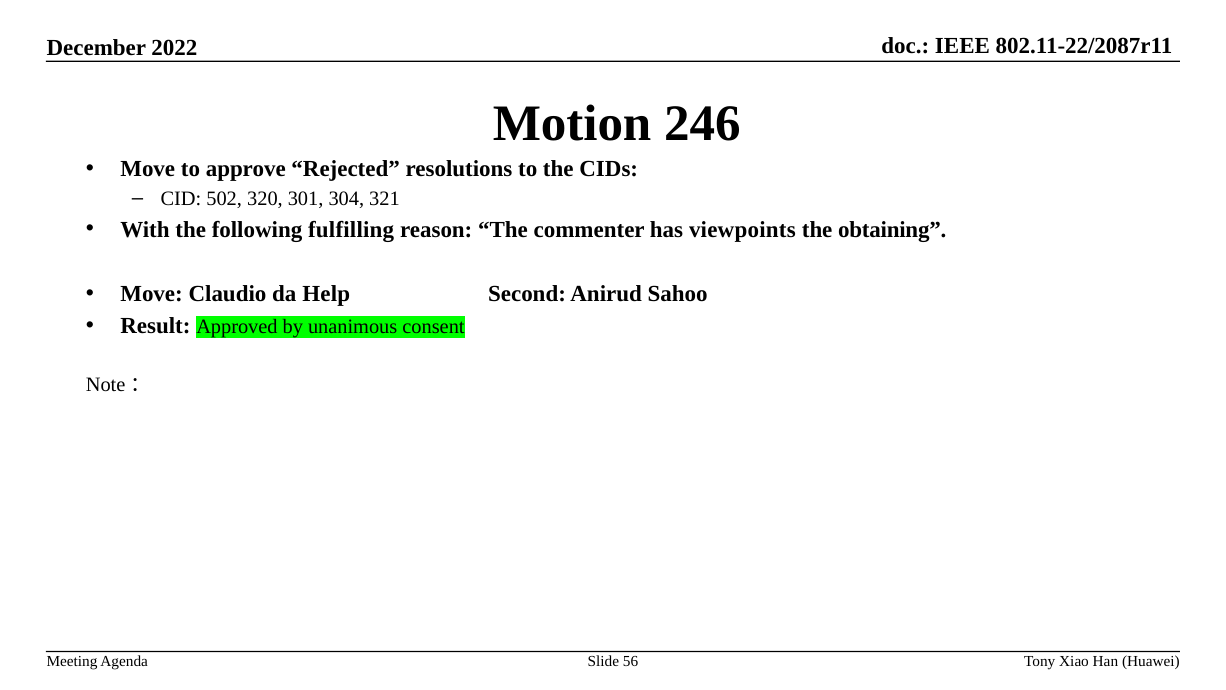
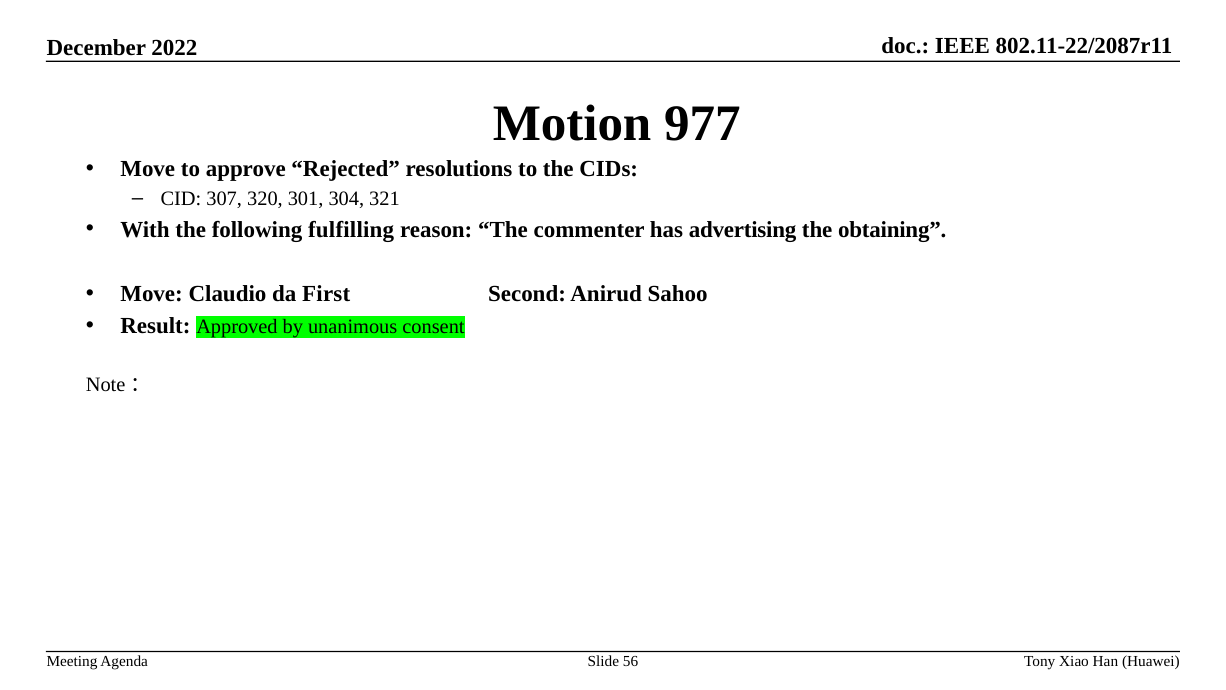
246: 246 -> 977 (702, 123)
502: 502 -> 307 (224, 199)
viewpoints: viewpoints -> advertising (743, 229)
Help: Help -> First (326, 294)
